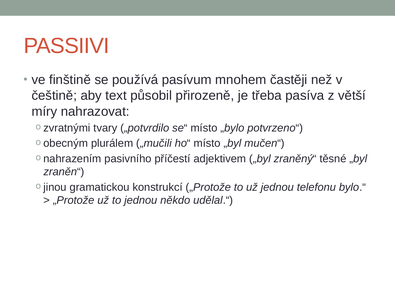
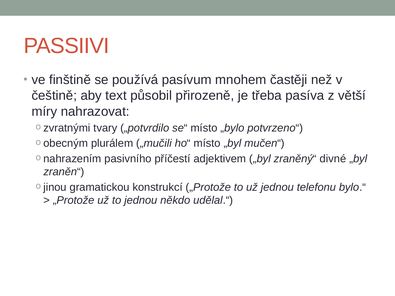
těsné: těsné -> divné (333, 159)
